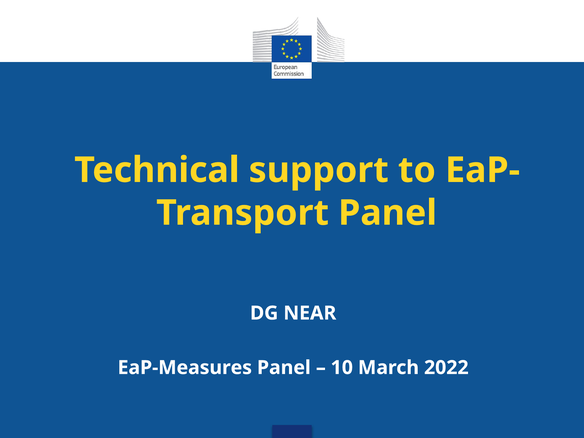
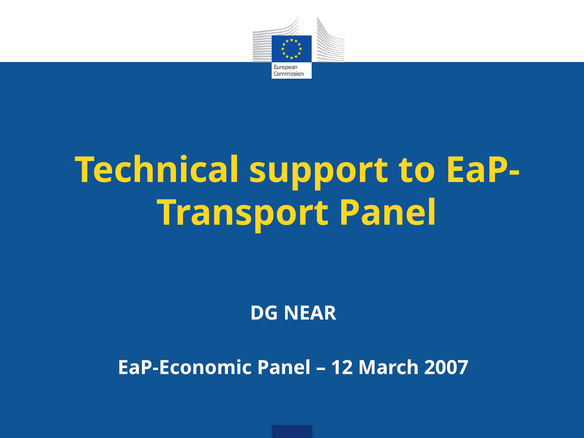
EaP-Measures: EaP-Measures -> EaP-Economic (185, 368)
10: 10 -> 12 (342, 368)
2022: 2022 -> 2007 (446, 368)
